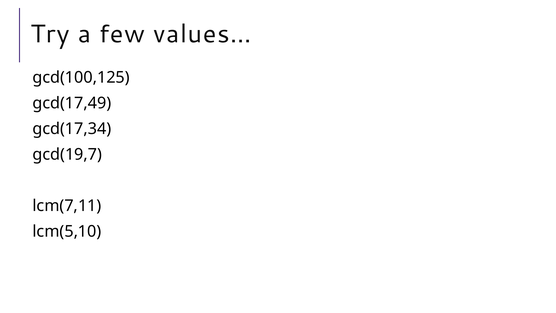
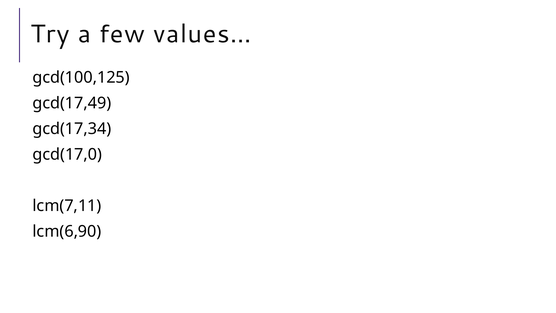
gcd(19,7: gcd(19,7 -> gcd(17,0 (67, 154)
lcm(5,10: lcm(5,10 -> lcm(6,90 (67, 231)
